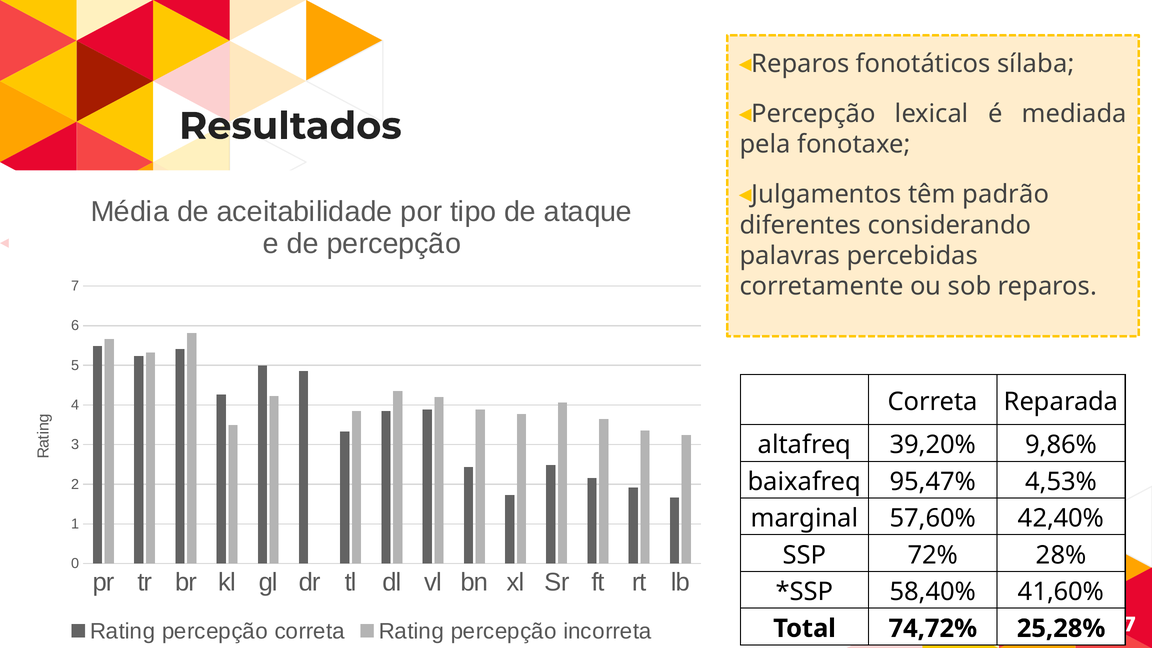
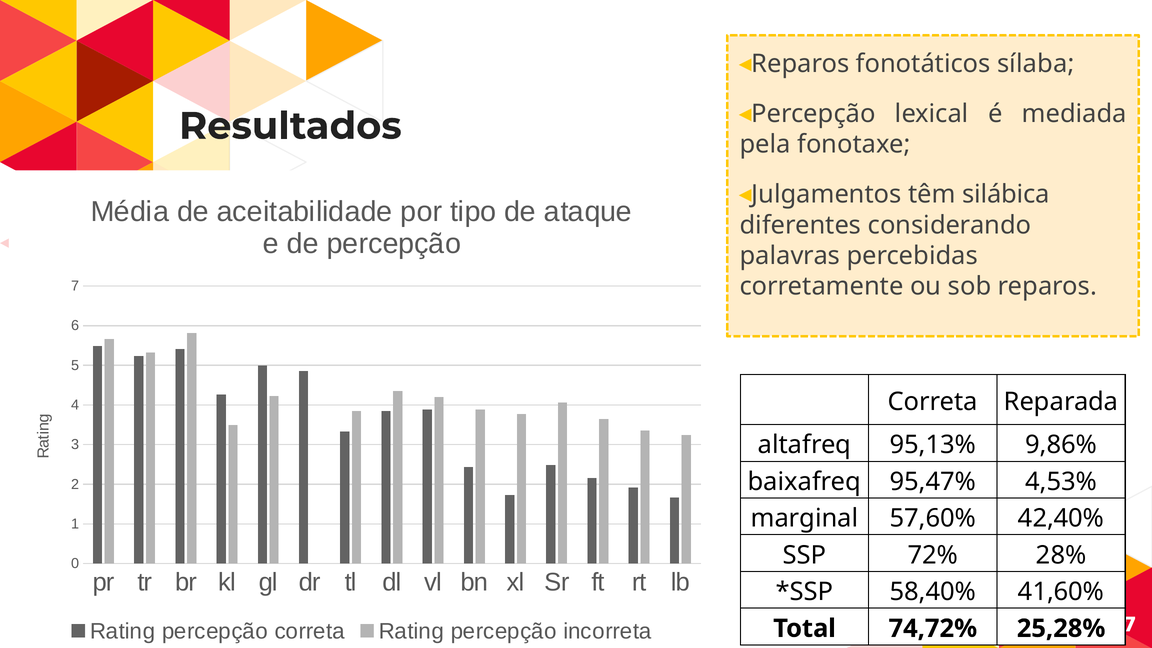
padrão: padrão -> silábica (1006, 194)
39,20%: 39,20% -> 95,13% (933, 445)
